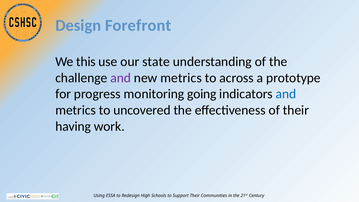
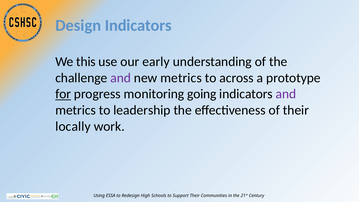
Design Forefront: Forefront -> Indicators (138, 25)
state: state -> early (156, 62)
for underline: none -> present (63, 94)
and colour: blue -> purple (286, 94)
uncovered: uncovered -> leadership (142, 110)
having: having -> locally (73, 126)
